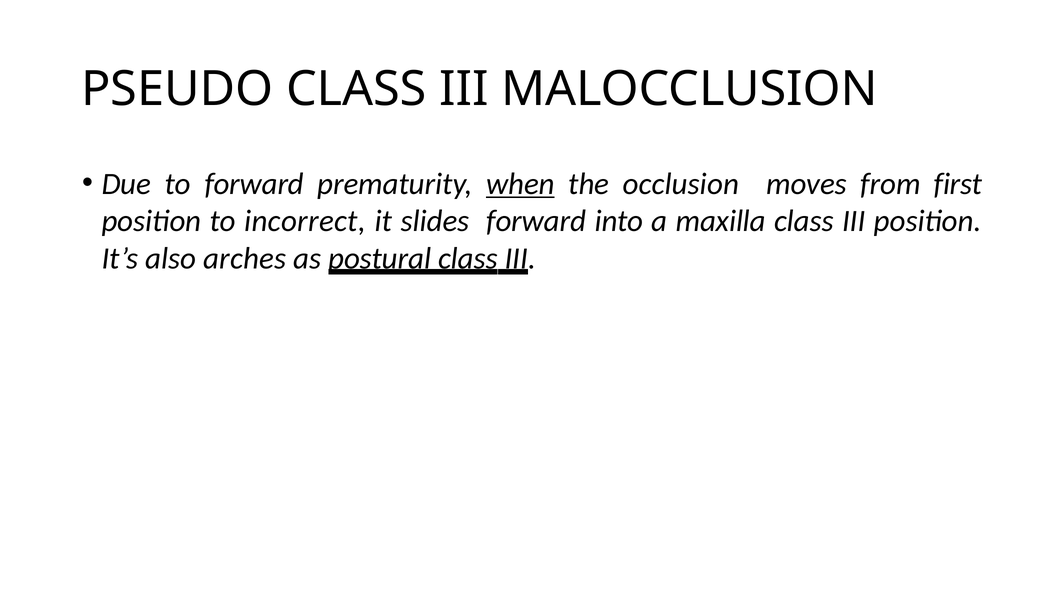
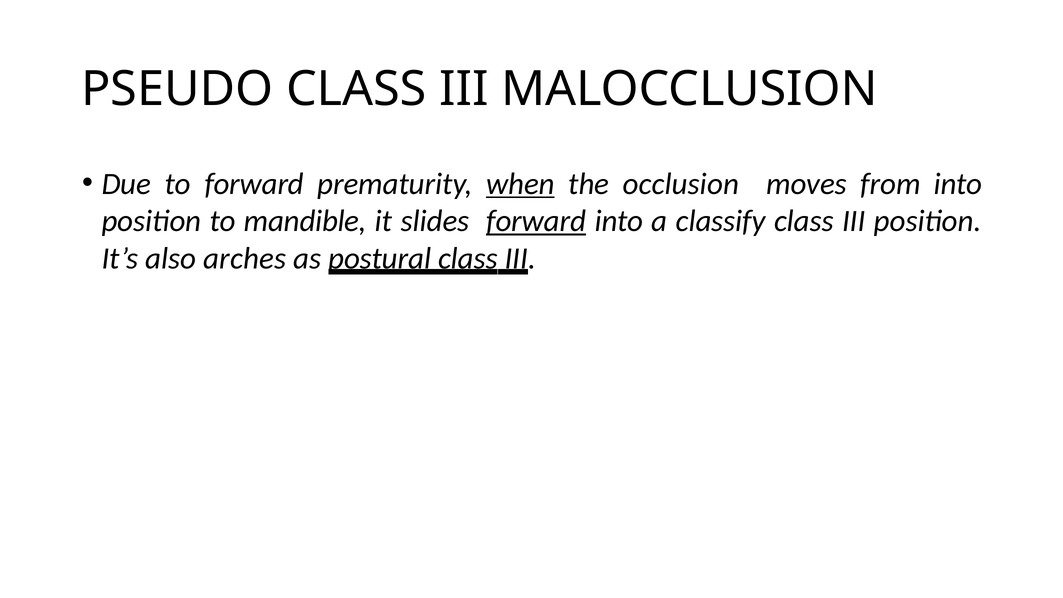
from first: first -> into (958, 184)
incorrect: incorrect -> mandible (305, 221)
forward underline: none -> present (536, 221)
maxilla: maxilla -> classify (721, 221)
